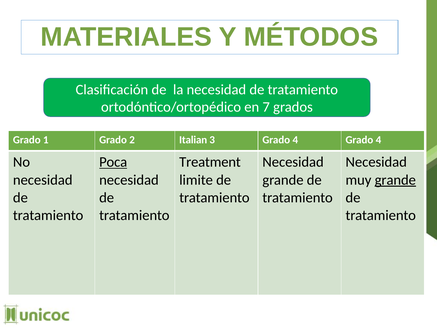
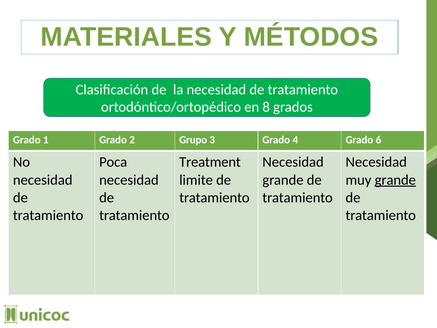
7: 7 -> 8 (266, 107)
Italian: Italian -> Grupo (193, 140)
4 Grado 4: 4 -> 6 (378, 140)
Poca underline: present -> none (113, 162)
